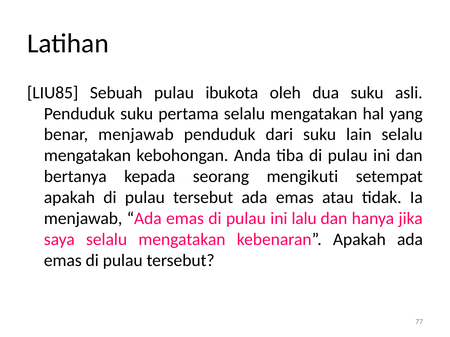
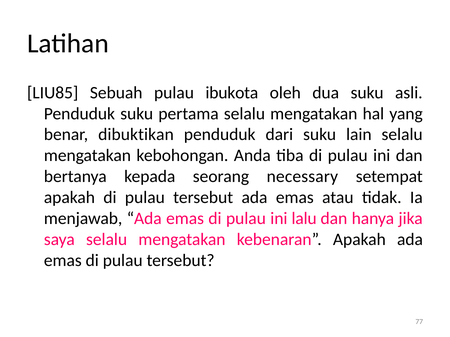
benar menjawab: menjawab -> dibuktikan (136, 135)
mengikuti: mengikuti -> necessary (302, 177)
